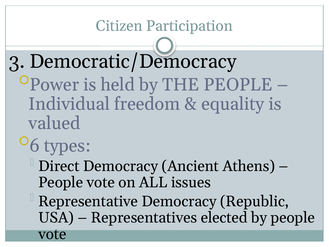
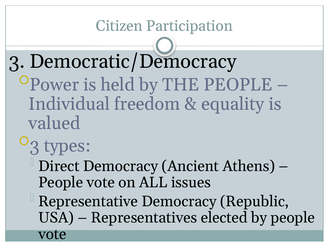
6: 6 -> 3 (34, 146)
